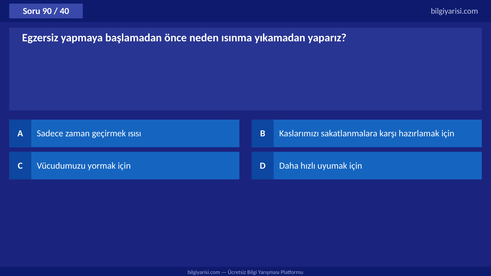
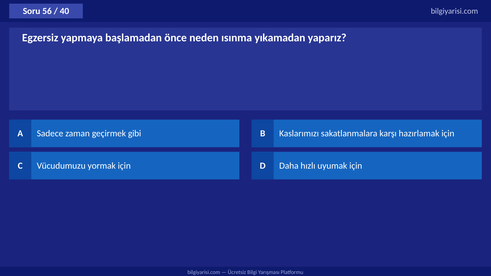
90: 90 -> 56 (47, 11)
ısısı: ısısı -> gibi (135, 134)
